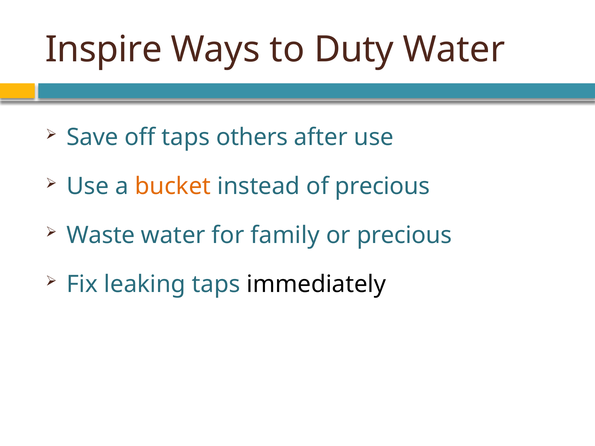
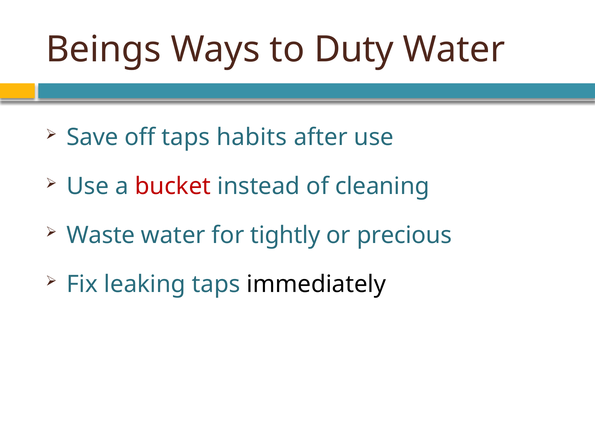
Inspire: Inspire -> Beings (103, 50)
others: others -> habits (252, 137)
bucket colour: orange -> red (173, 186)
of precious: precious -> cleaning (382, 186)
family: family -> tightly (285, 235)
